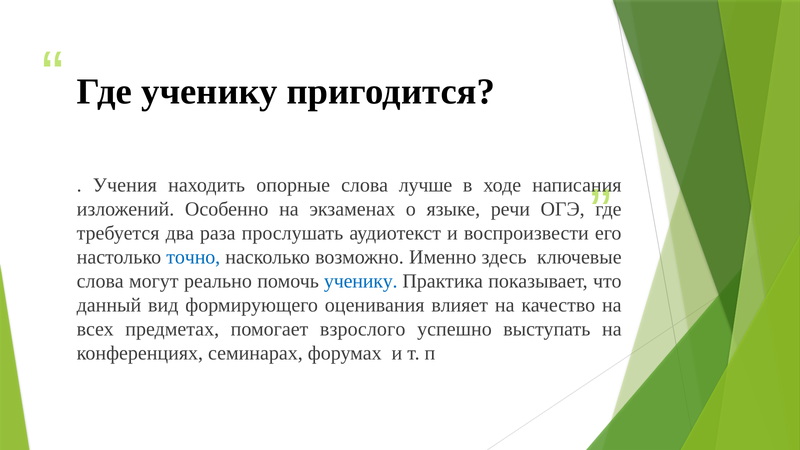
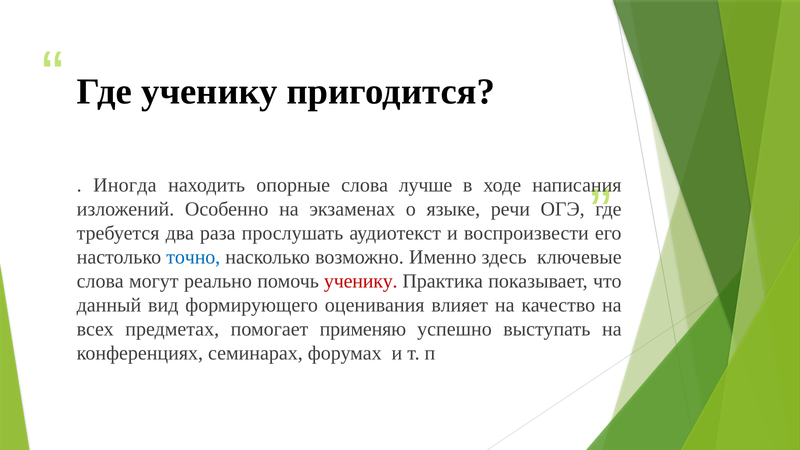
Учения: Учения -> Иногда (125, 185)
ученику colour: blue -> red (361, 281)
взрослого: взрослого -> применяю (363, 329)
